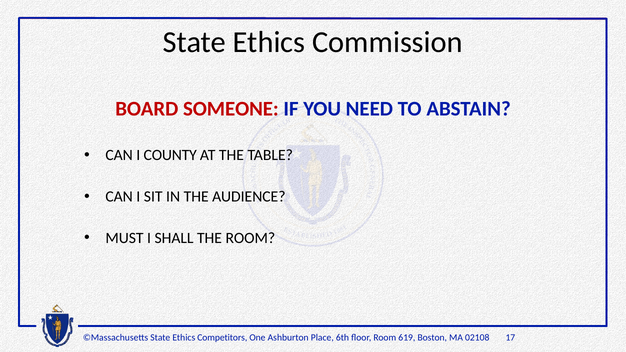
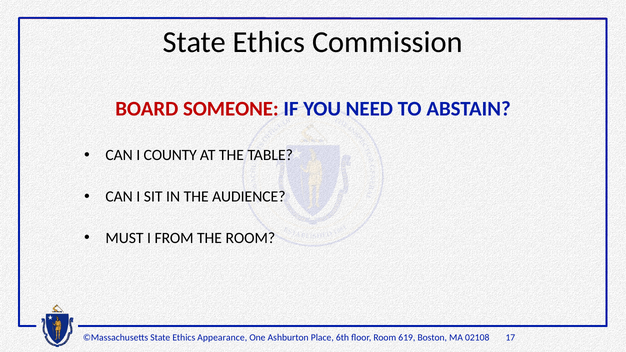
SHALL: SHALL -> FROM (174, 238)
Competitors: Competitors -> Appearance (222, 338)
